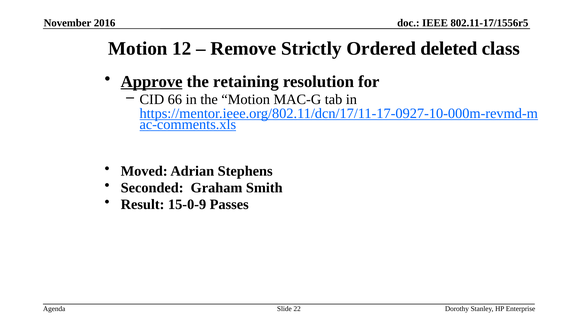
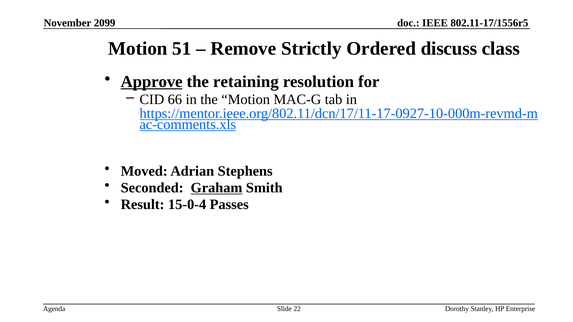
2016: 2016 -> 2099 (105, 23)
12: 12 -> 51 (182, 49)
deleted: deleted -> discuss (449, 49)
Graham underline: none -> present (217, 188)
15-0-9: 15-0-9 -> 15-0-4 (187, 205)
